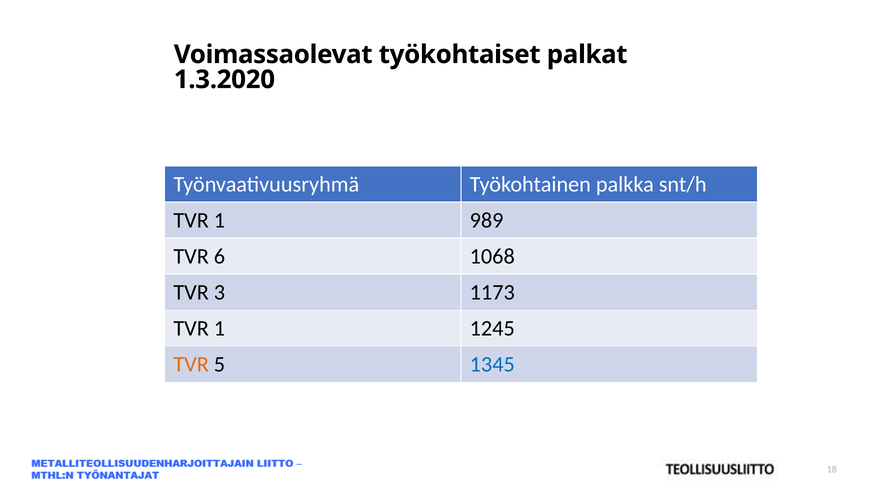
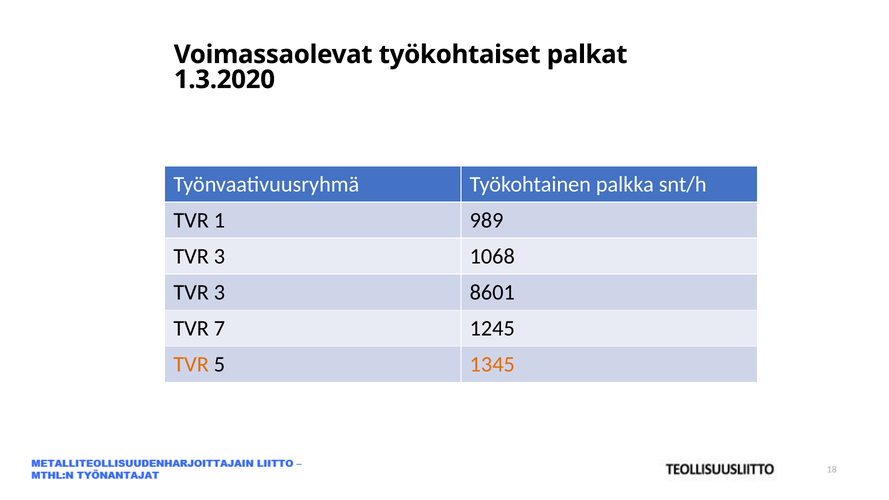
6: 6 -> 3 (219, 256)
1173: 1173 -> 8601 (492, 292)
1: 1 -> 7 (219, 328)
1345 colour: blue -> orange (492, 364)
